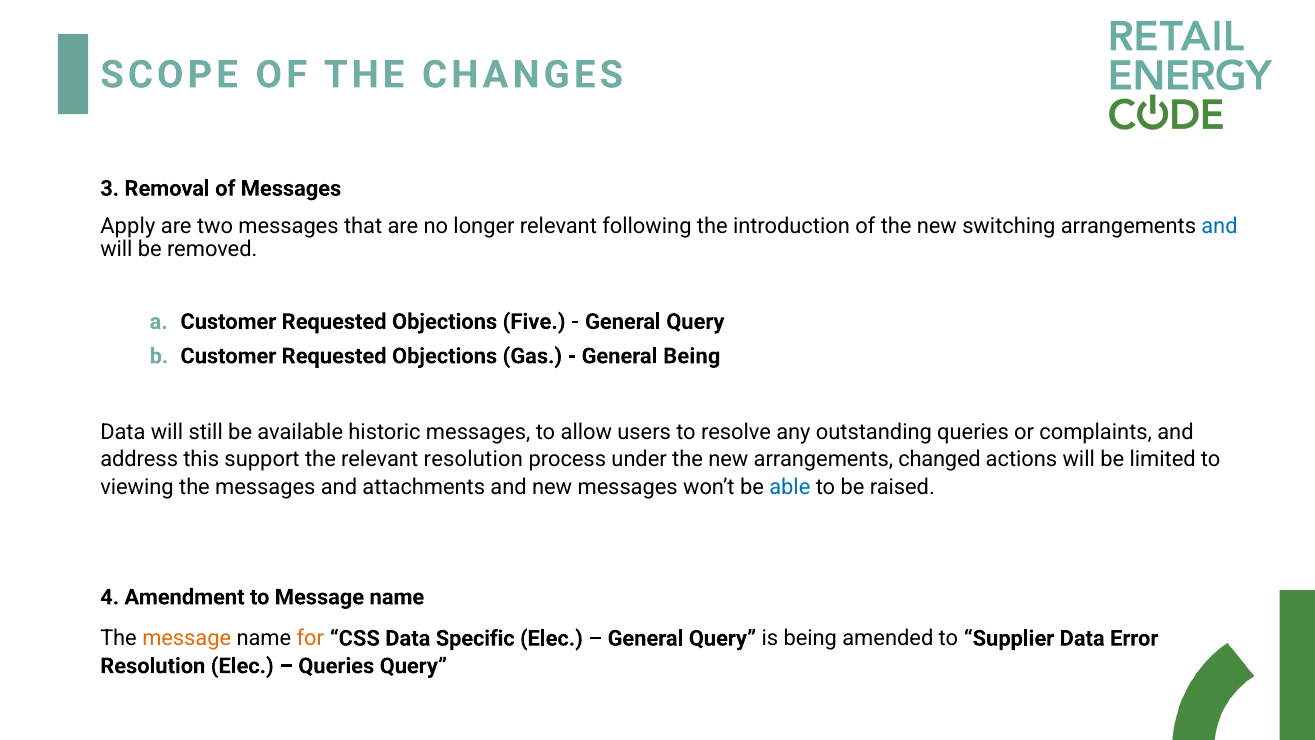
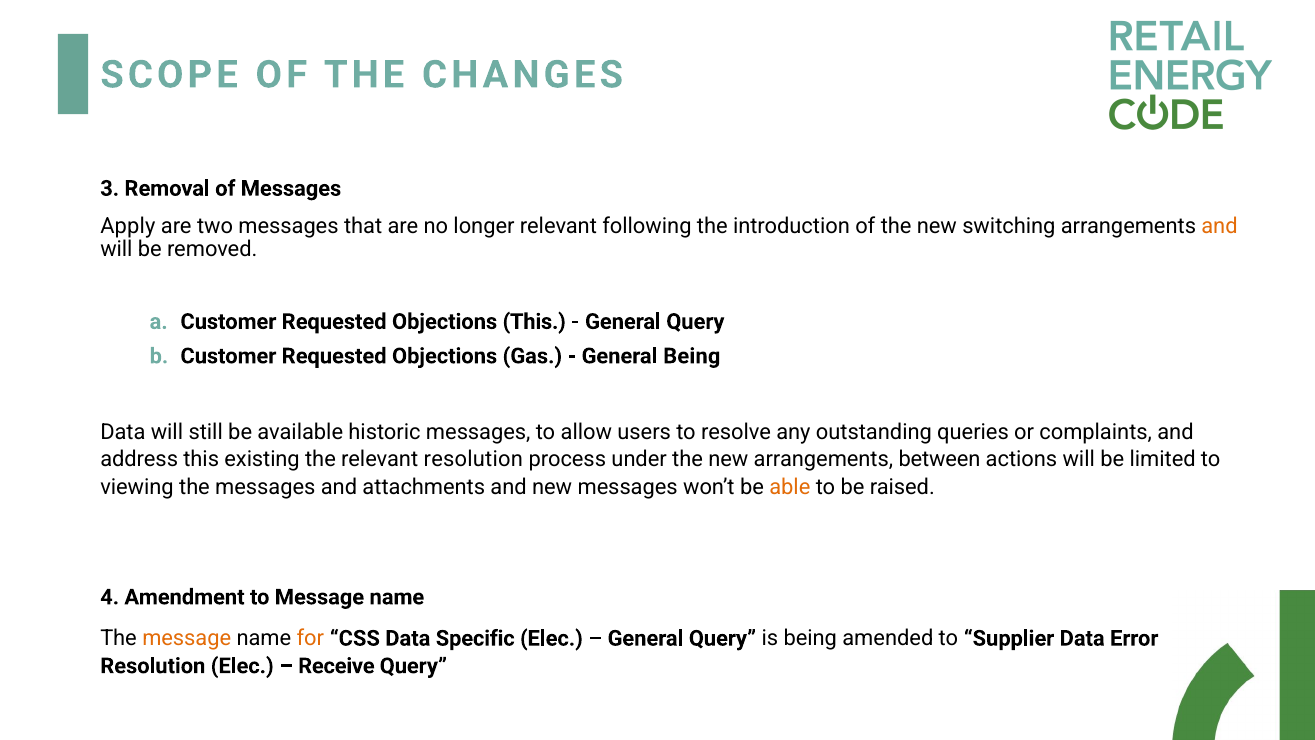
and colour: blue -> orange (1220, 226)
Objections Five: Five -> This (534, 322)
support: support -> existing (262, 459)
changed: changed -> between (940, 459)
able colour: blue -> orange (790, 487)
Queries: Queries -> Receive (336, 666)
